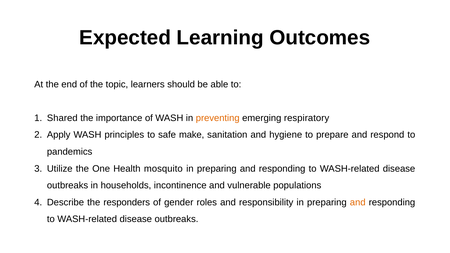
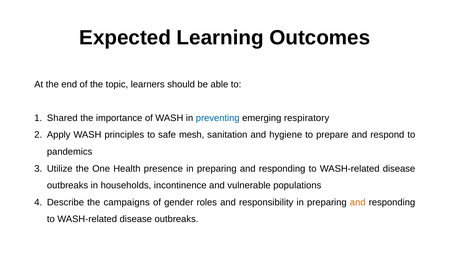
preventing colour: orange -> blue (218, 118)
make: make -> mesh (192, 135)
mosquito: mosquito -> presence (163, 169)
responders: responders -> campaigns (127, 202)
